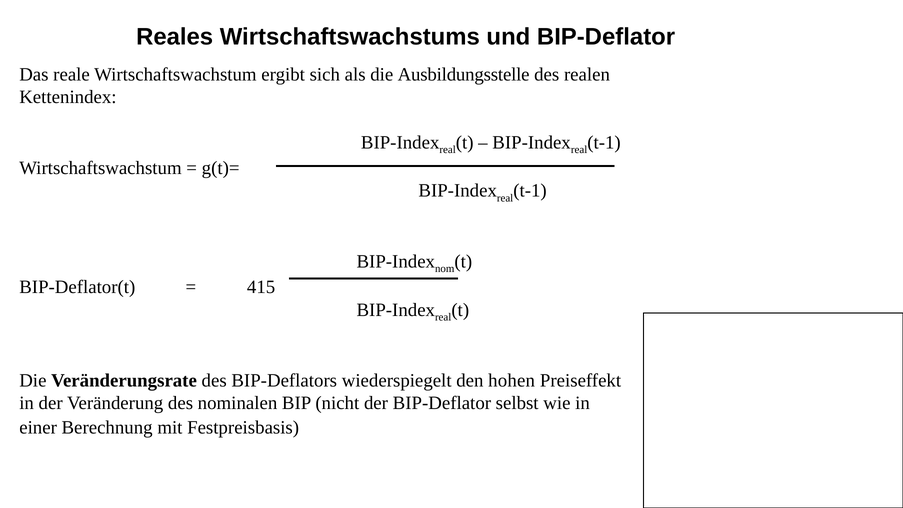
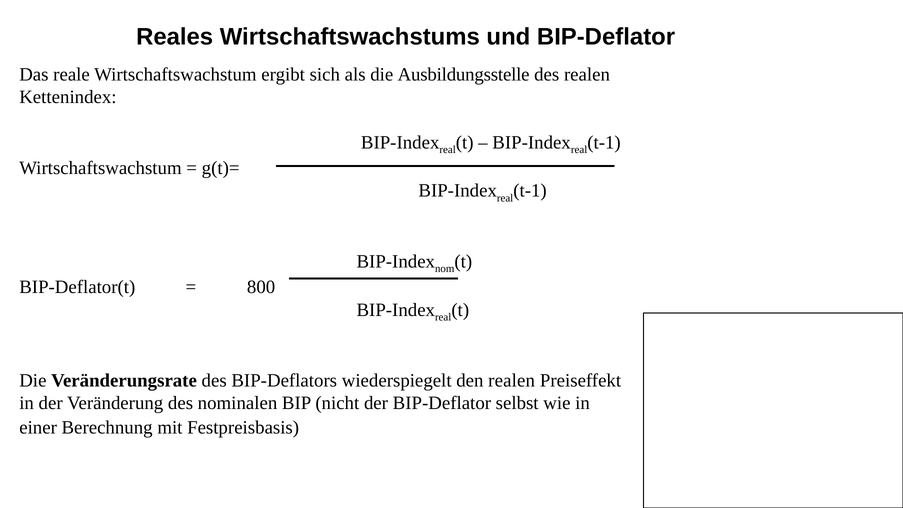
415: 415 -> 800 (261, 287)
den hohen: hohen -> realen (512, 381)
